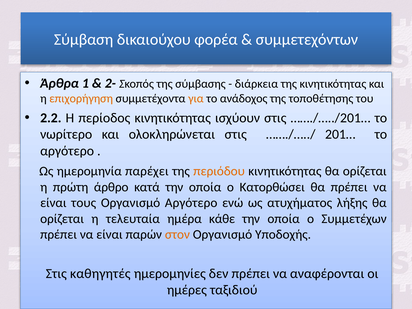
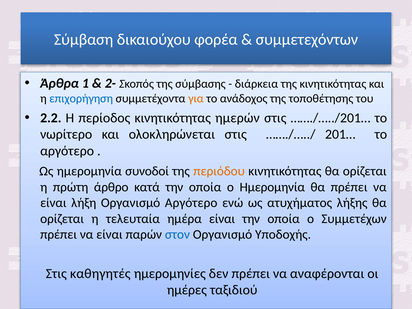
επιχορήγηση colour: orange -> blue (81, 99)
ισχύουν: ισχύουν -> ημερών (237, 118)
παρέχει: παρέχει -> συνοδοί (147, 171)
ο Κατορθώσει: Κατορθώσει -> Ημερομηνία (272, 187)
τους: τους -> λήξη (84, 203)
ημέρα κάθε: κάθε -> είναι (222, 219)
στον colour: orange -> blue (177, 234)
